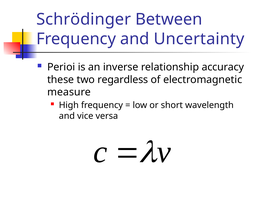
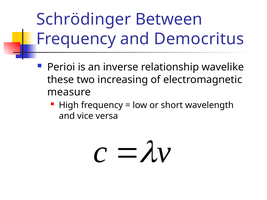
Uncertainty: Uncertainty -> Democritus (199, 39)
accuracy: accuracy -> wavelike (223, 67)
regardless: regardless -> increasing (123, 80)
